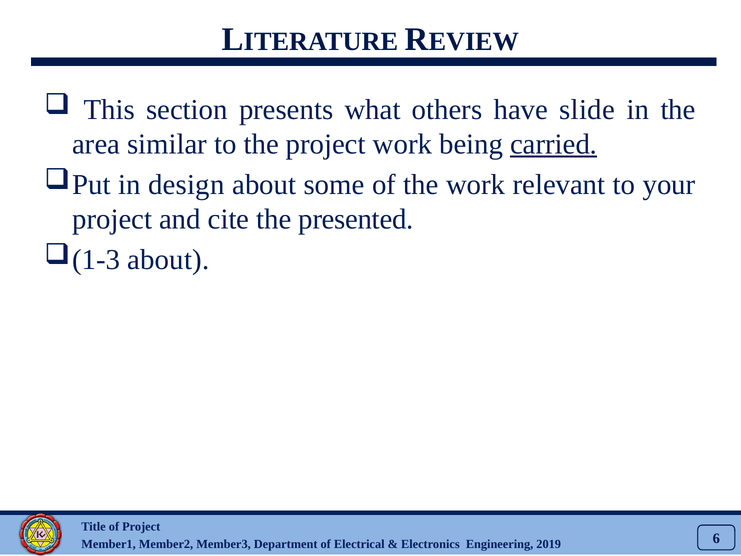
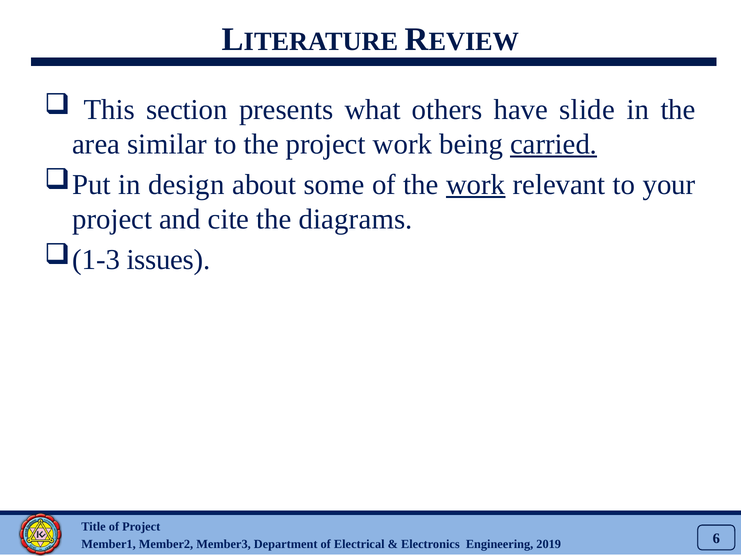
work underline: none -> present (476, 184)
presented: presented -> diagrams (356, 219)
about: about -> issues (169, 259)
